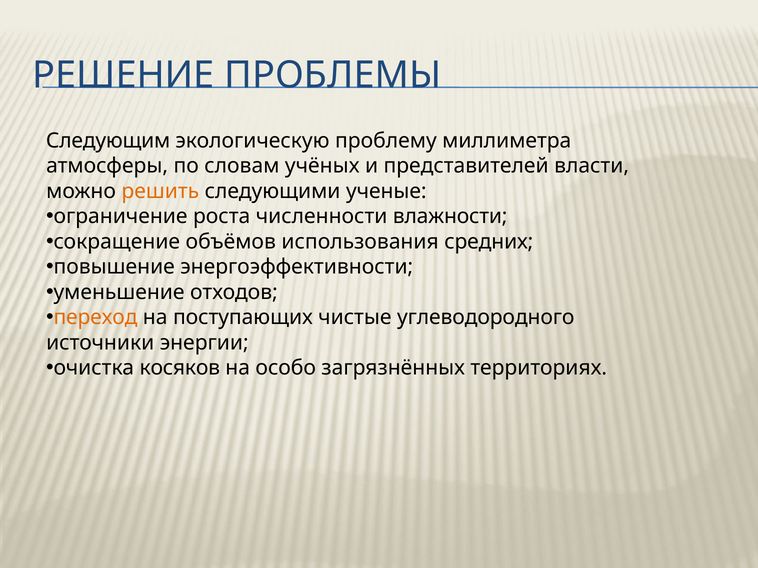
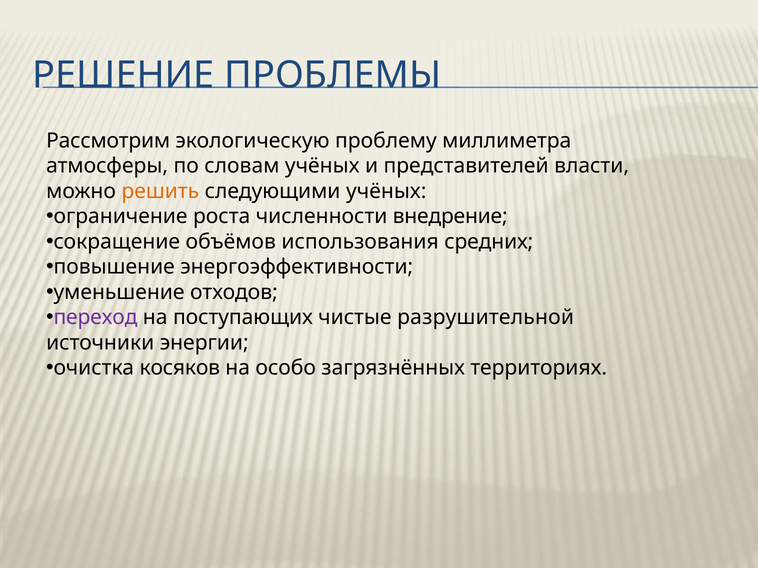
Следующим: Следующим -> Рассмотрим (108, 141)
следующими ученые: ученые -> учёных (386, 191)
влажности: влажности -> внедрение (450, 217)
переход colour: orange -> purple (95, 318)
углеводородного: углеводородного -> разрушительной (486, 318)
